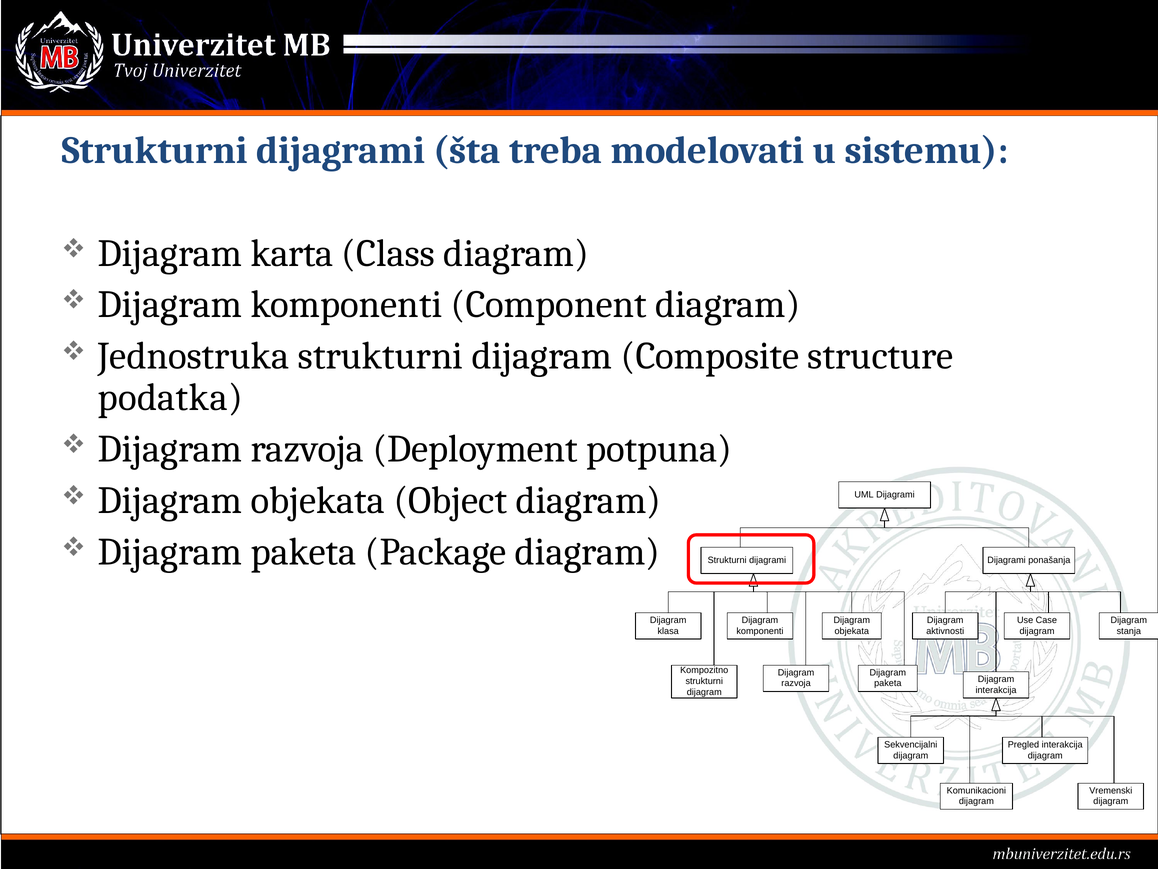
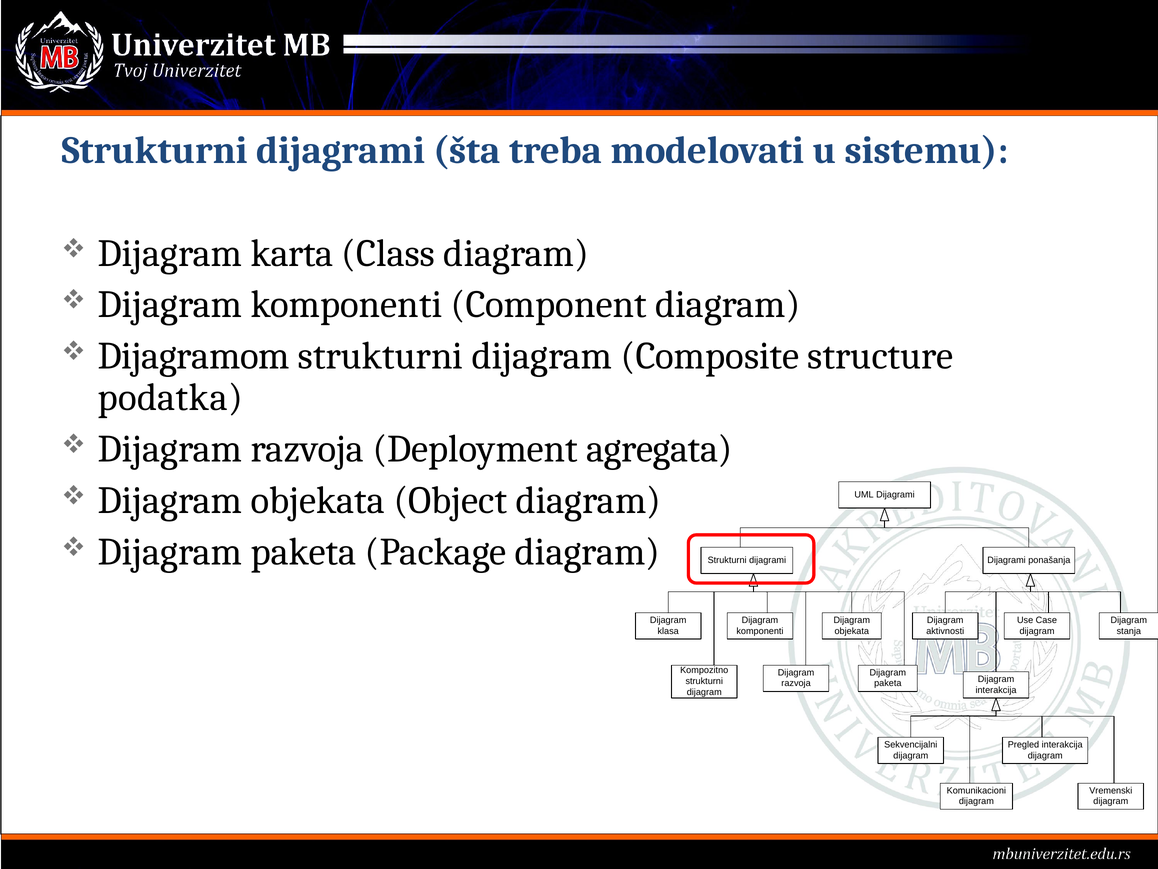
Jednostruka: Jednostruka -> Dijagramom (194, 356)
potpuna: potpuna -> agregata (659, 449)
